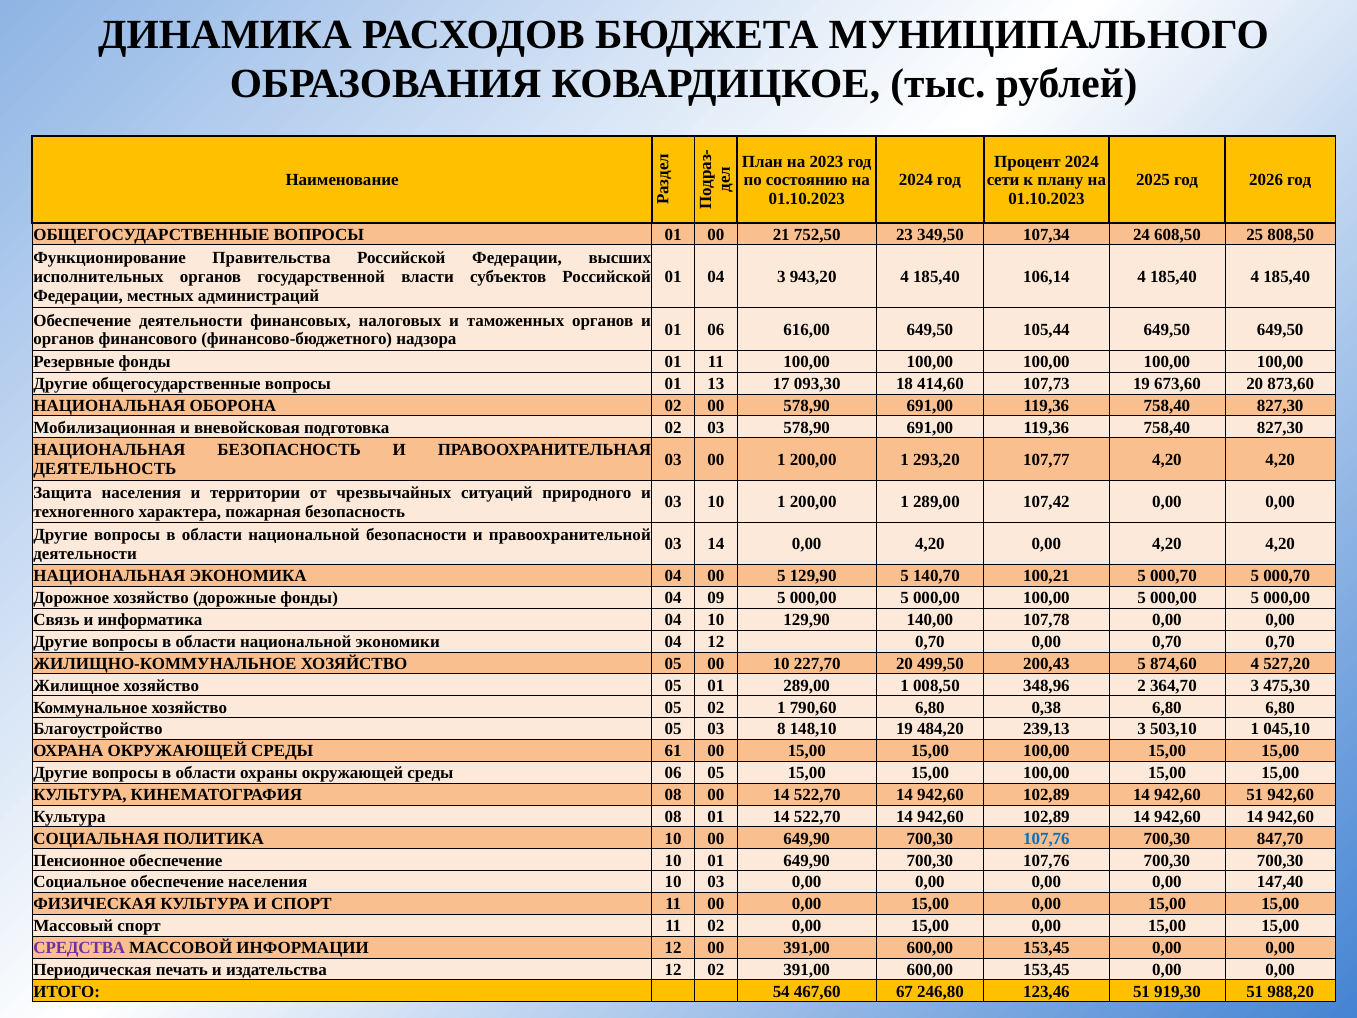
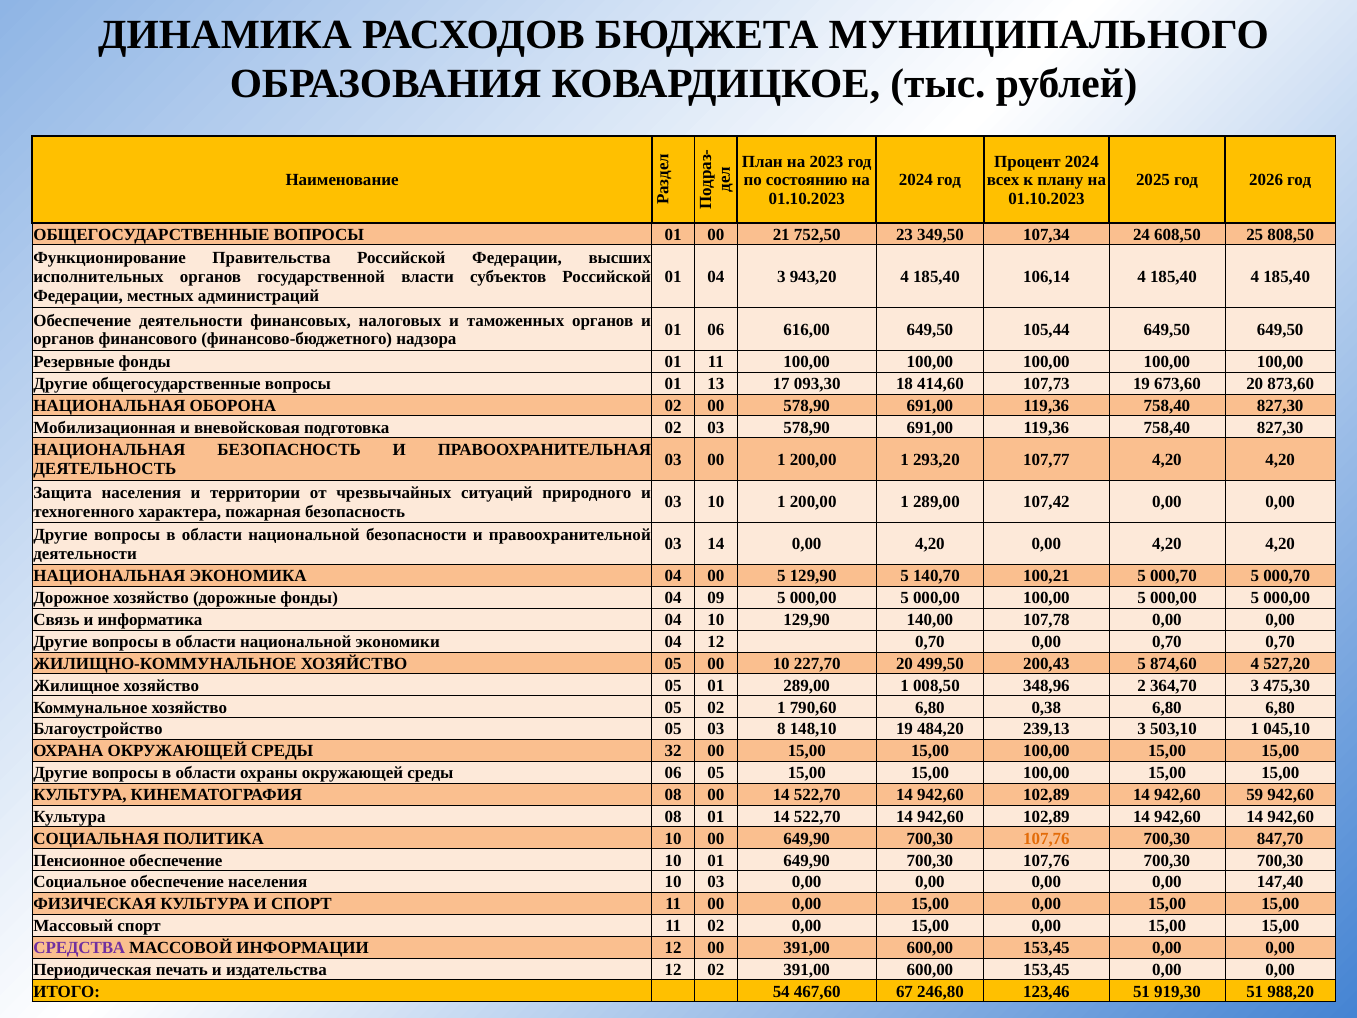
сети: сети -> всех (1003, 180)
61: 61 -> 32 (673, 751)
942,60 51: 51 -> 59 (1255, 795)
107,76 colour: blue -> orange (1046, 838)
